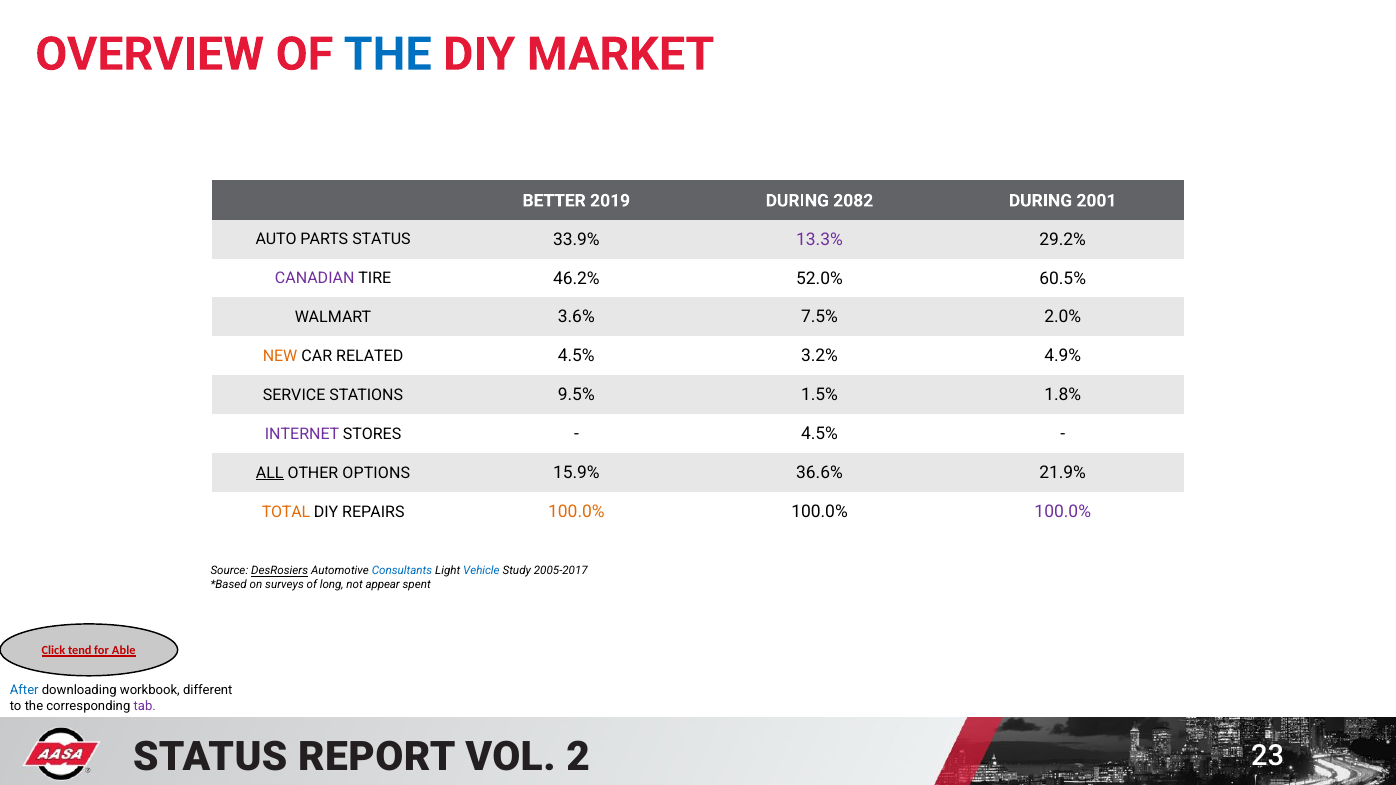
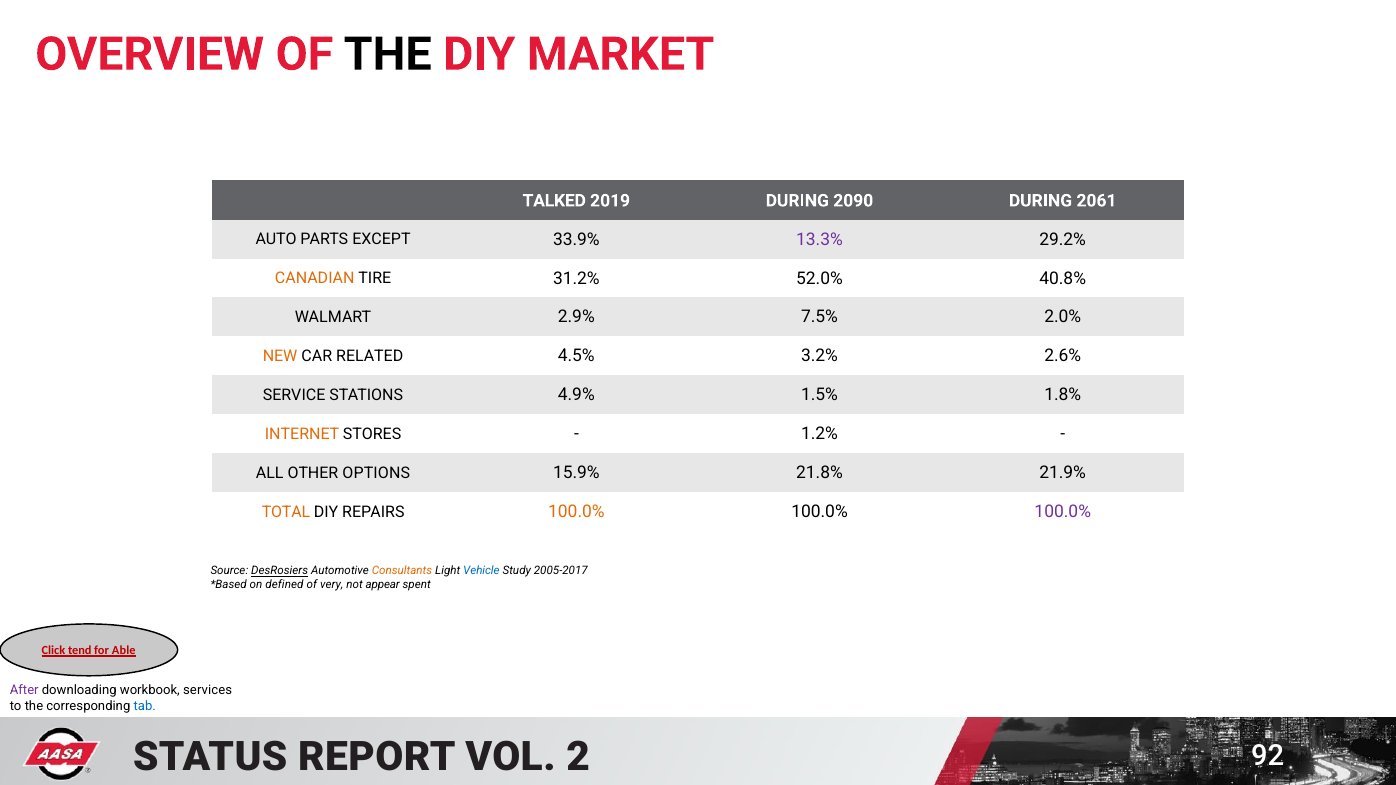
THE colour: blue -> black (388, 54)
BETTER: BETTER -> TALKED (554, 201)
2082: 2082 -> 2090 (853, 201)
2001: 2001 -> 2061 (1096, 201)
PARTS STATUS: STATUS -> EXCEPT (381, 239)
CANADIAN colour: purple -> orange (315, 278)
46.2%: 46.2% -> 31.2% (576, 278)
60.5%: 60.5% -> 40.8% (1063, 278)
3.6%: 3.6% -> 2.9% (576, 317)
4.9%: 4.9% -> 2.6% (1063, 356)
9.5%: 9.5% -> 4.9% (576, 395)
INTERNET colour: purple -> orange (302, 434)
4.5%: 4.5% -> 1.2% (820, 434)
ALL underline: present -> none (270, 473)
36.6%: 36.6% -> 21.8% (820, 473)
Consultants colour: blue -> orange (402, 571)
surveys: surveys -> defined (284, 585)
long: long -> very (332, 585)
After colour: blue -> purple (24, 690)
different: different -> services (208, 690)
tab colour: purple -> blue (145, 706)
23: 23 -> 92 (1268, 756)
